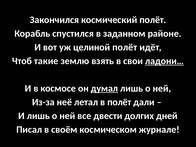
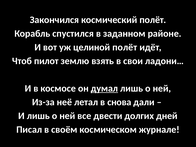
такие: такие -> пилот (46, 61)
ладони… underline: present -> none (164, 61)
в полёт: полёт -> снова (119, 102)
